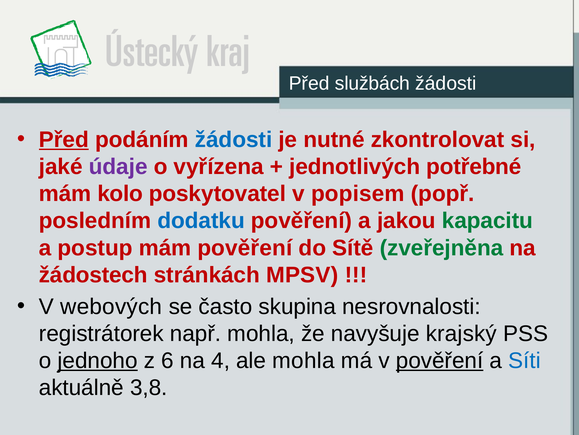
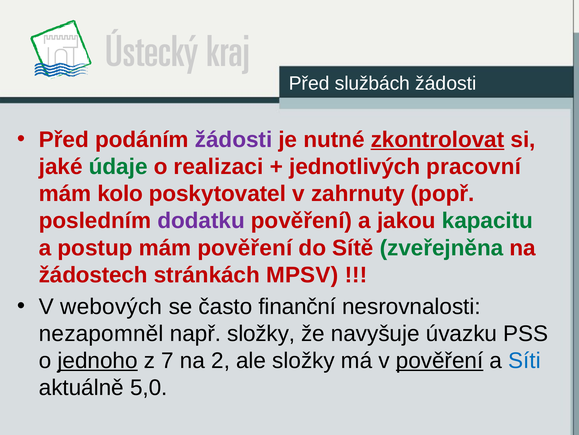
Před underline: present -> none (64, 139)
žádosti colour: blue -> purple (234, 139)
zkontrolovat underline: none -> present (438, 139)
údaje colour: purple -> green (118, 166)
vyřízena: vyřízena -> realizaci (219, 166)
potřebné: potřebné -> pracovní (474, 166)
popisem: popisem -> zahrnuty (358, 193)
dodatku colour: blue -> purple (201, 220)
skupina: skupina -> finanční (297, 306)
registrátorek: registrátorek -> nezapomněl (101, 333)
např mohla: mohla -> složky (261, 333)
krajský: krajský -> úvazku (461, 333)
6: 6 -> 7 (167, 360)
4: 4 -> 2 (221, 360)
ale mohla: mohla -> složky (304, 360)
3,8: 3,8 -> 5,0 (149, 387)
